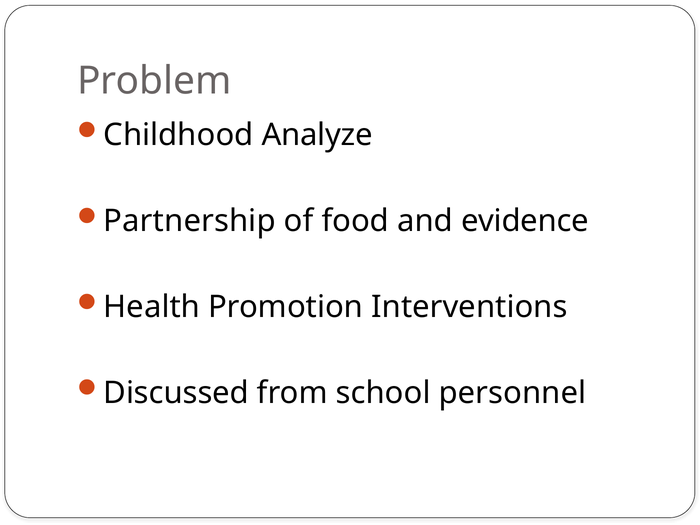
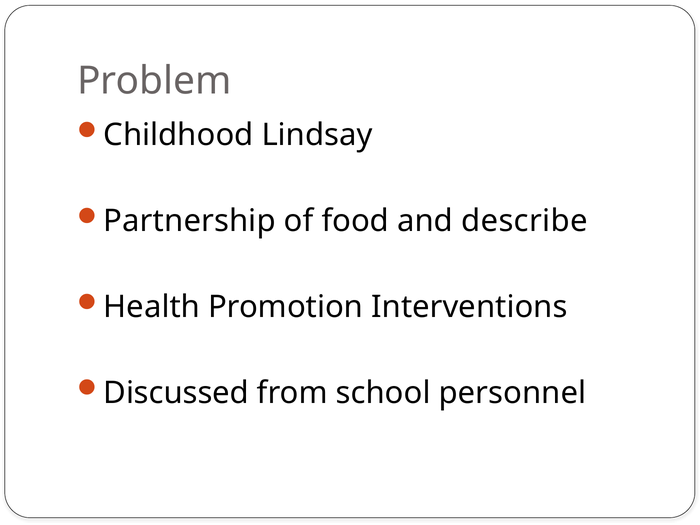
Analyze: Analyze -> Lindsay (317, 135)
evidence: evidence -> describe (525, 221)
